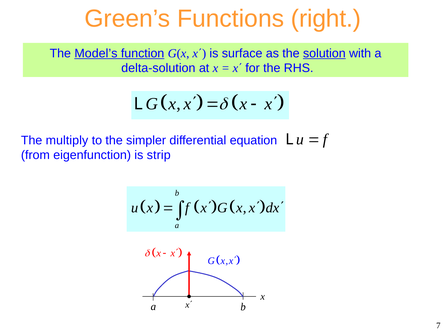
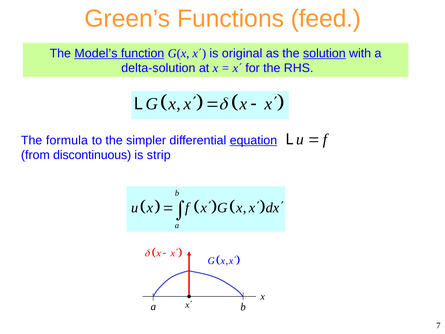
right: right -> feed (326, 19)
surface: surface -> original (242, 53)
multiply: multiply -> formula (67, 140)
equation underline: none -> present (253, 140)
eigenfunction: eigenfunction -> discontinuous (92, 155)
